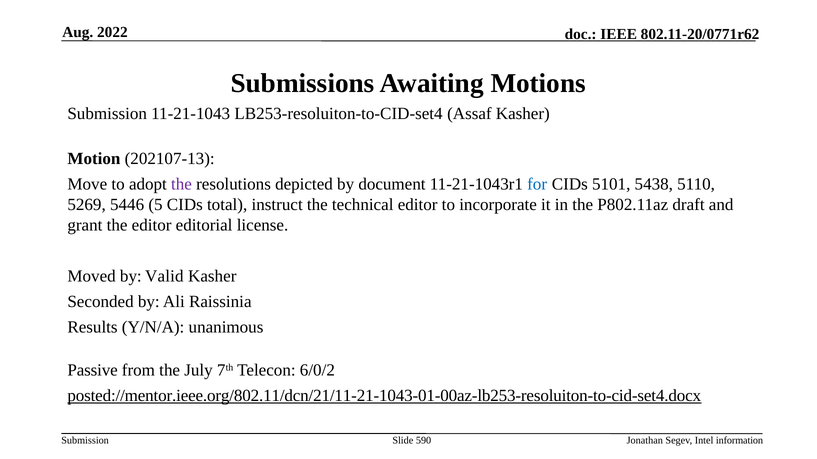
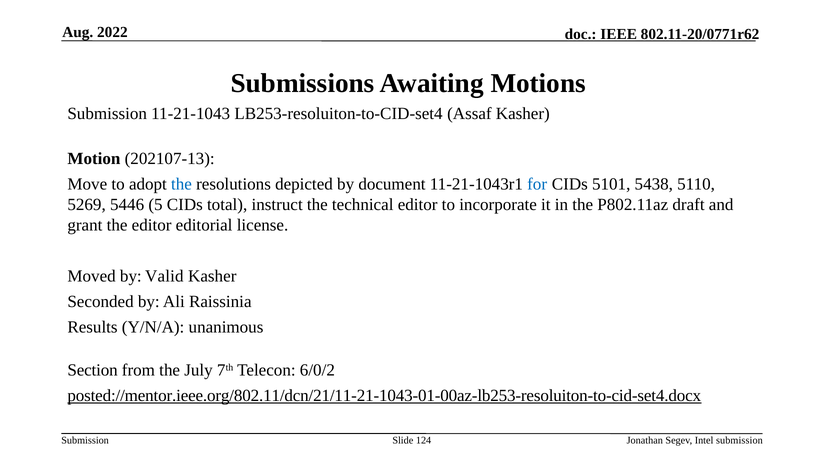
the colour: purple -> blue (181, 184)
Passive: Passive -> Section (93, 370)
590: 590 -> 124 (424, 441)
Intel information: information -> submission (739, 441)
